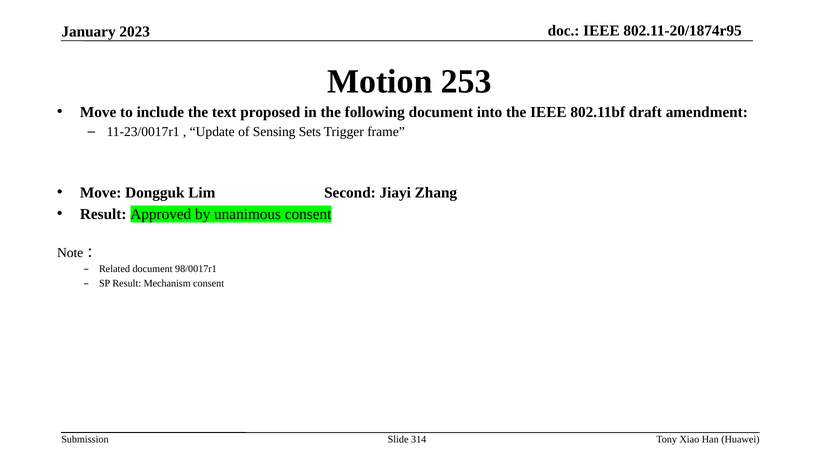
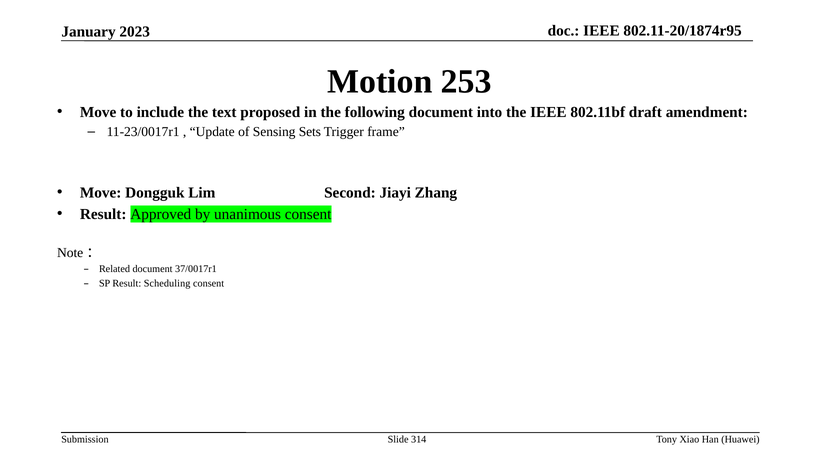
98/0017r1: 98/0017r1 -> 37/0017r1 (196, 269)
Mechanism: Mechanism -> Scheduling (167, 283)
